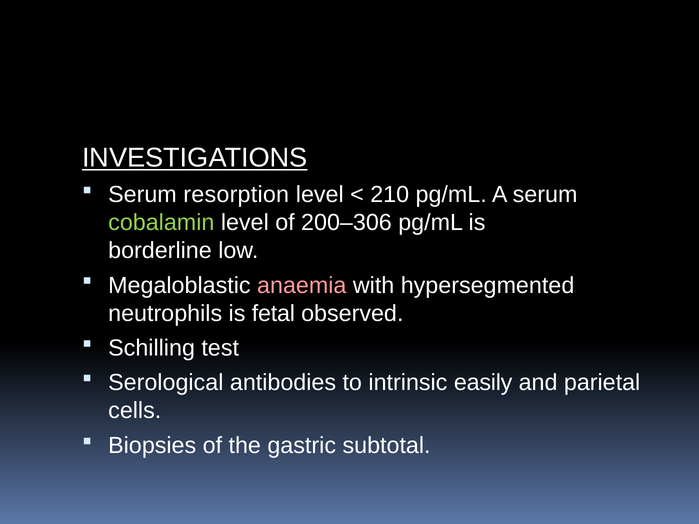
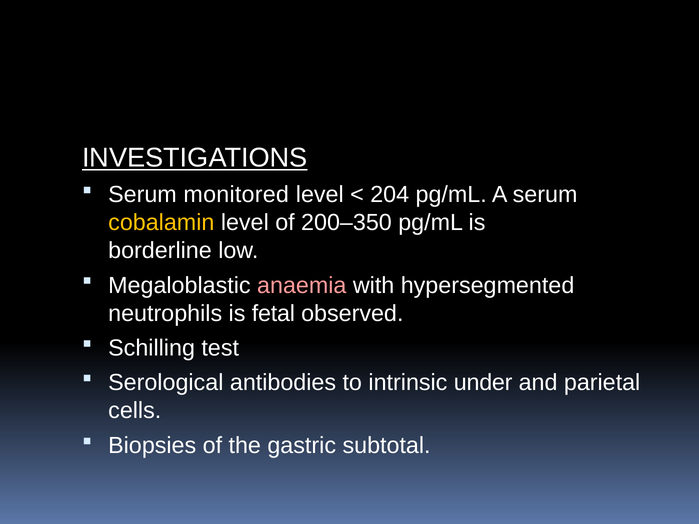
resorption: resorption -> monitored (236, 195)
210: 210 -> 204 (390, 195)
cobalamin colour: light green -> yellow (161, 223)
200–306: 200–306 -> 200–350 (346, 223)
easily: easily -> under (483, 383)
